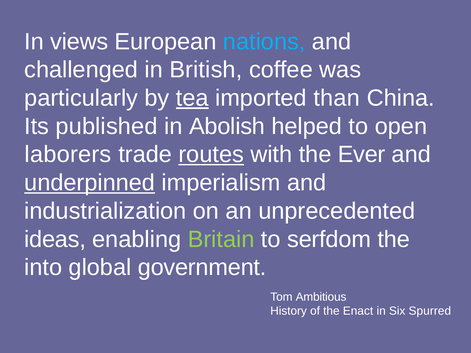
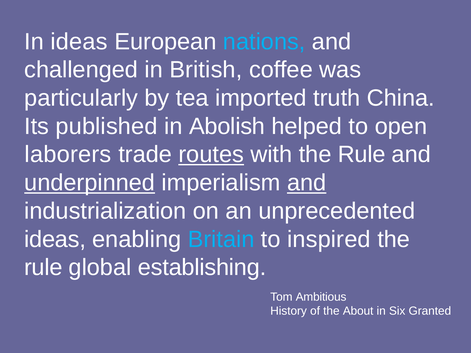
In views: views -> ideas (79, 42)
tea underline: present -> none (192, 98)
than: than -> truth (337, 98)
with the Ever: Ever -> Rule (362, 155)
and underline: none -> present (307, 183)
Britain colour: light green -> light blue (221, 239)
serfdom: serfdom -> inspired (329, 239)
into: into -> rule (43, 268)
government: government -> establishing (202, 268)
Enact: Enact -> About (358, 311)
Spurred: Spurred -> Granted (430, 311)
